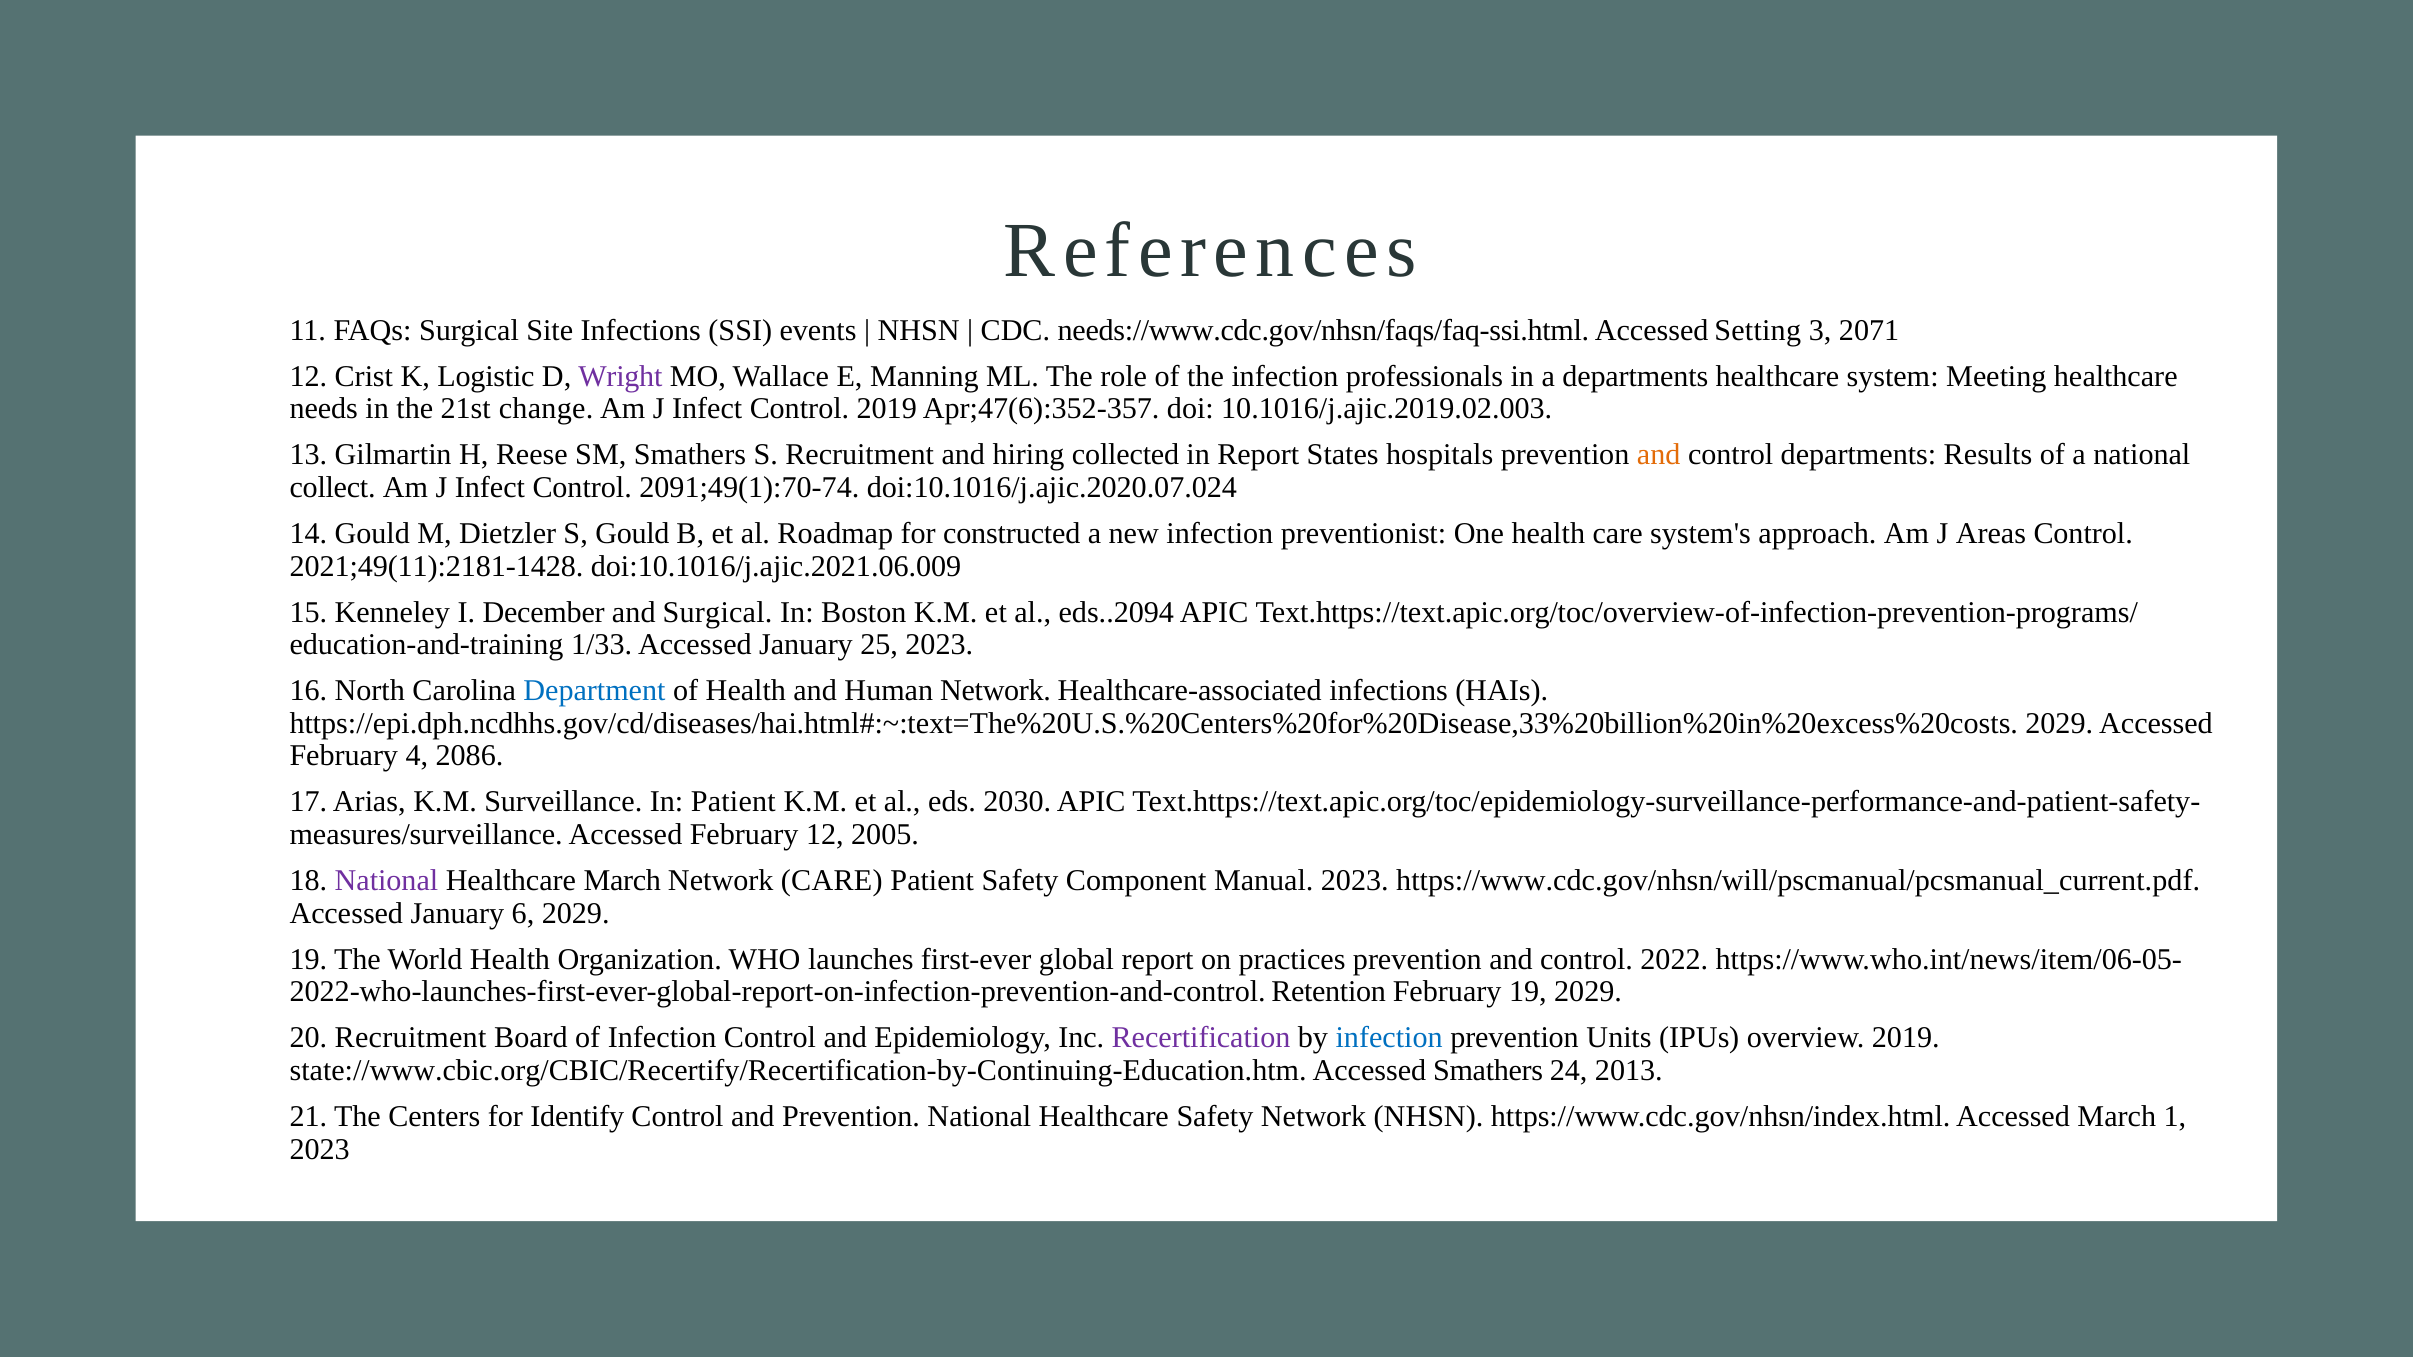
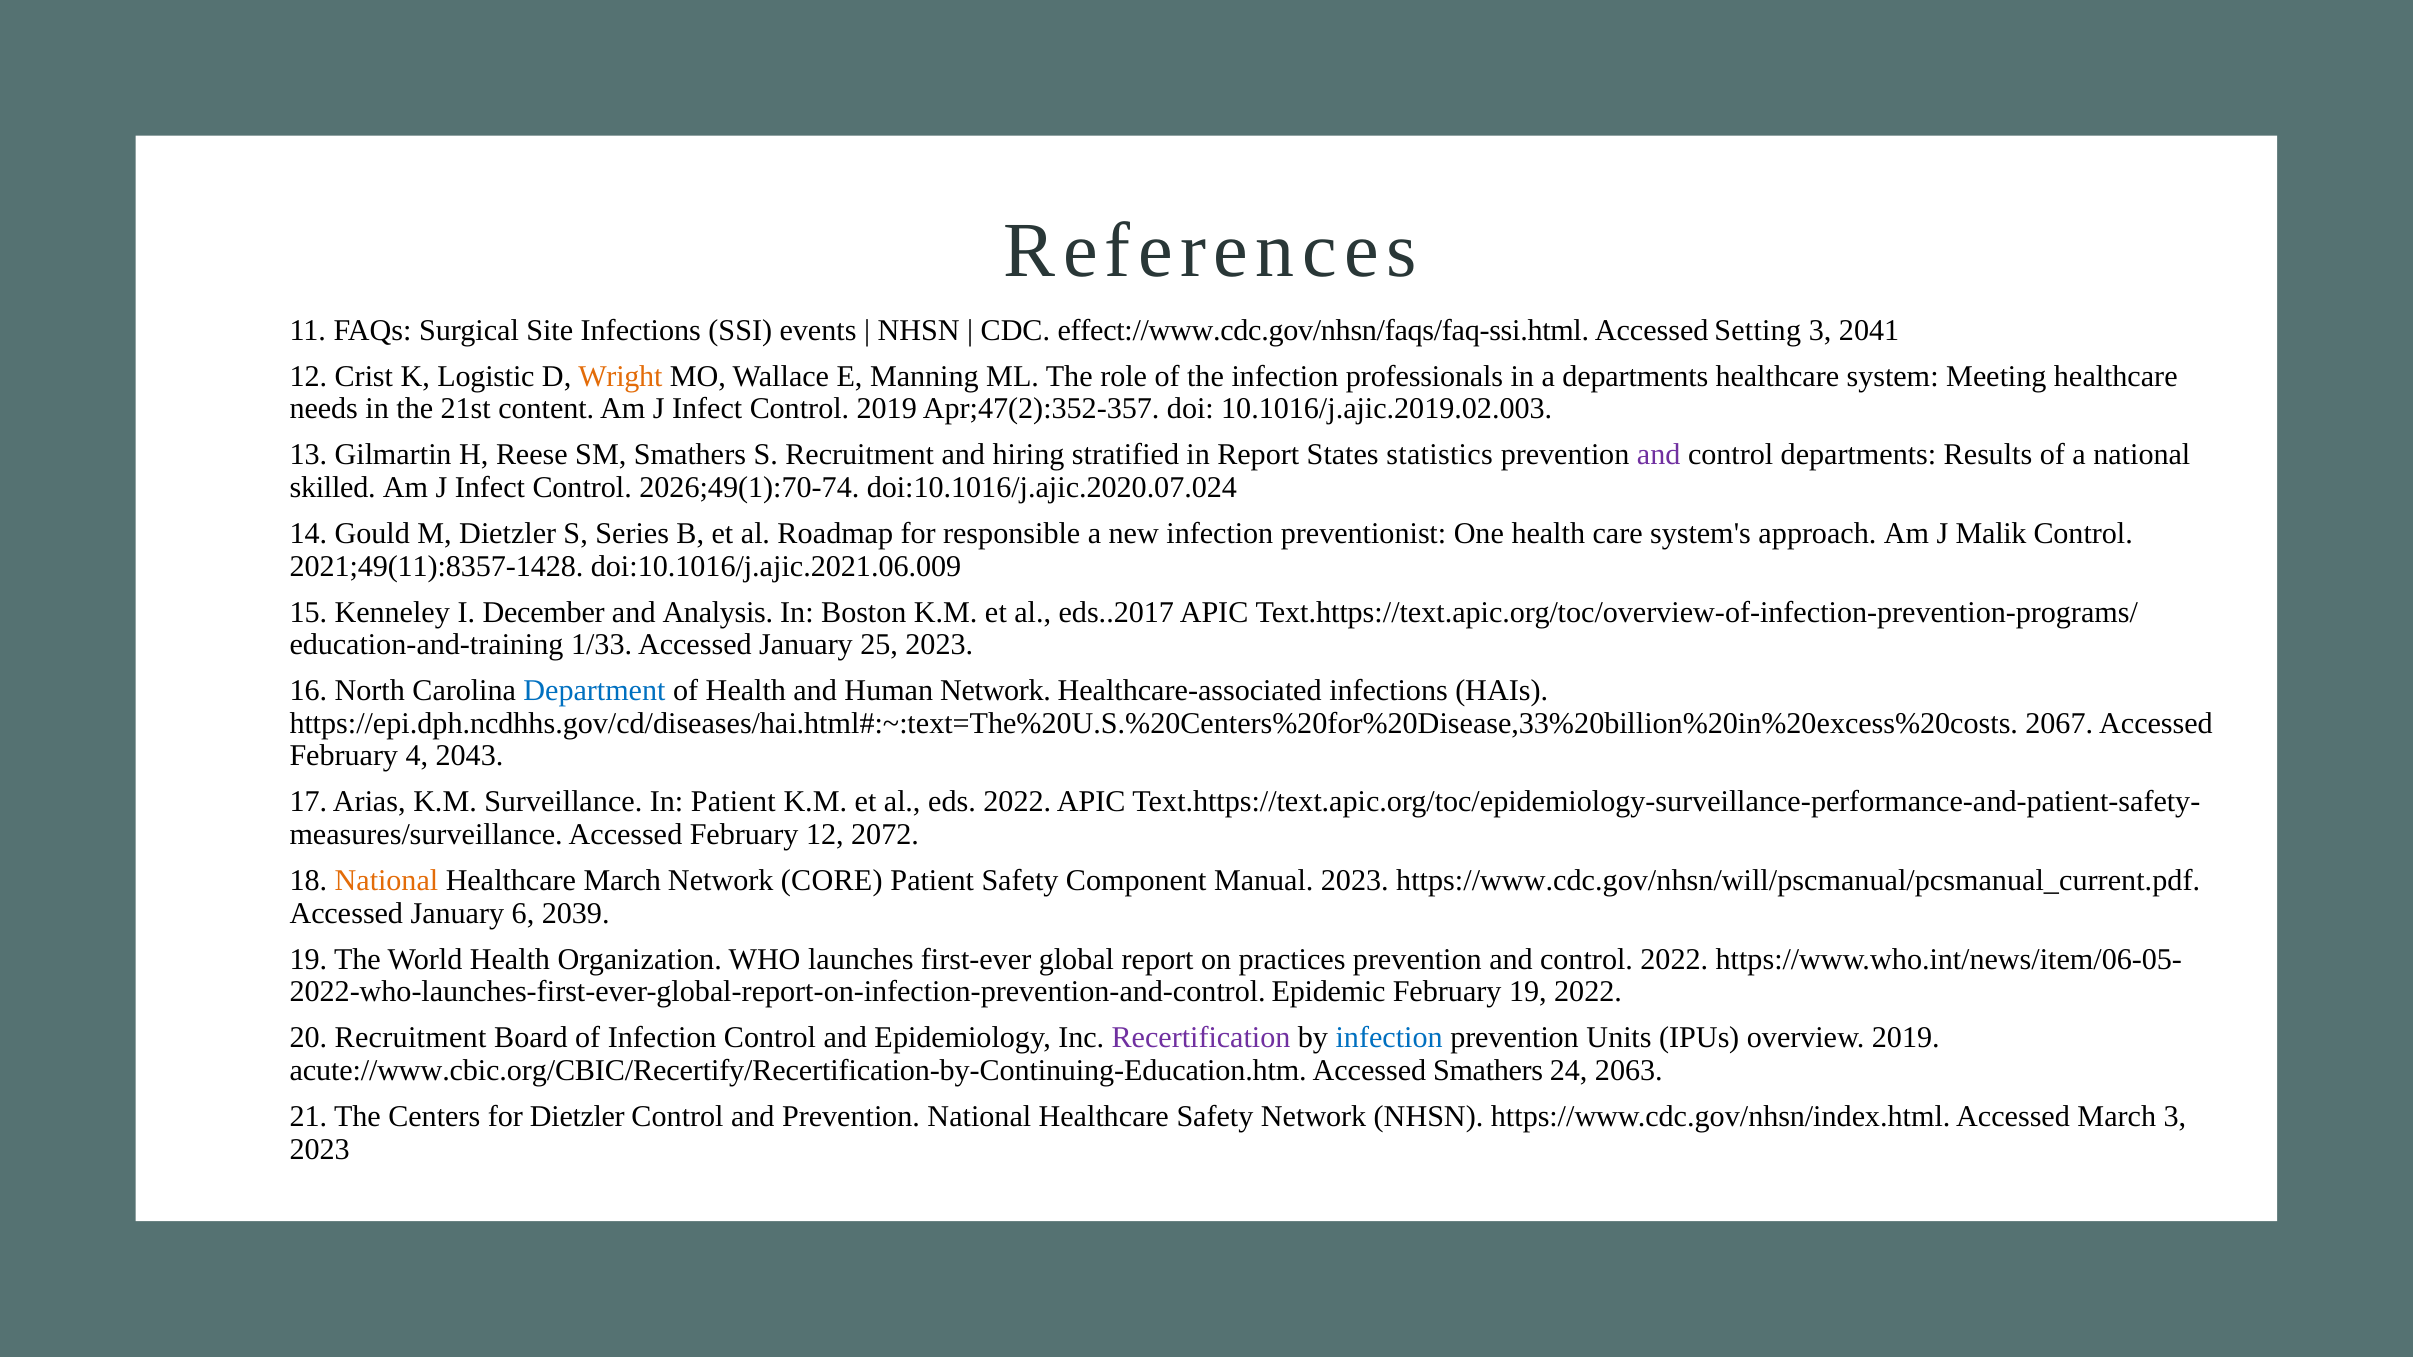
needs://www.cdc.gov/nhsn/faqs/faq-ssi.html: needs://www.cdc.gov/nhsn/faqs/faq-ssi.html -> effect://www.cdc.gov/nhsn/faqs/faq-ssi.html (1323, 330)
2071: 2071 -> 2041 (1869, 330)
Wright colour: purple -> orange (620, 376)
change: change -> content (546, 409)
Apr;47(6):352-357: Apr;47(6):352-357 -> Apr;47(2):352-357 (1041, 409)
collected: collected -> stratified (1126, 455)
hospitals: hospitals -> statistics (1440, 455)
and colour: orange -> purple (1659, 455)
collect: collect -> skilled (333, 488)
2091;49(1):70-74: 2091;49(1):70-74 -> 2026;49(1):70-74 (749, 488)
S Gould: Gould -> Series (632, 534)
constructed: constructed -> responsible (1012, 534)
Areas: Areas -> Malik (1991, 534)
2021;49(11):2181-1428: 2021;49(11):2181-1428 -> 2021;49(11):8357-1428 (436, 566)
and Surgical: Surgical -> Analysis (718, 612)
eds..2094: eds..2094 -> eds..2017 (1116, 612)
2029: 2029 -> 2067 (2059, 724)
2086: 2086 -> 2043 (469, 756)
eds 2030: 2030 -> 2022 (1017, 802)
2005: 2005 -> 2072 (885, 835)
National colour: purple -> orange (386, 881)
Network CARE: CARE -> CORE (832, 881)
6 2029: 2029 -> 2039 (576, 913)
Retention: Retention -> Epidemic (1329, 992)
19 2029: 2029 -> 2022 (1588, 992)
state://www.cbic.org/CBIC/Recertify/Recertification-by-Continuing-Education.htm: state://www.cbic.org/CBIC/Recertify/Recertification-by-Continuing-Education.htm -> acute://www.cbic.org/CBIC/Recertify/Recertification-by-Continuing-Education.htm (798, 1071)
2013: 2013 -> 2063 (1629, 1071)
for Identify: Identify -> Dietzler (577, 1117)
March 1: 1 -> 3 (2175, 1117)
